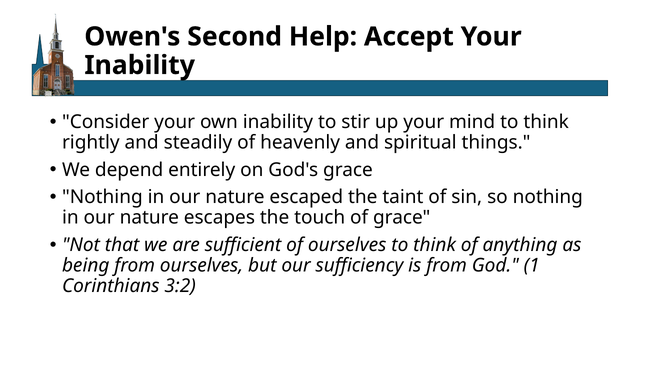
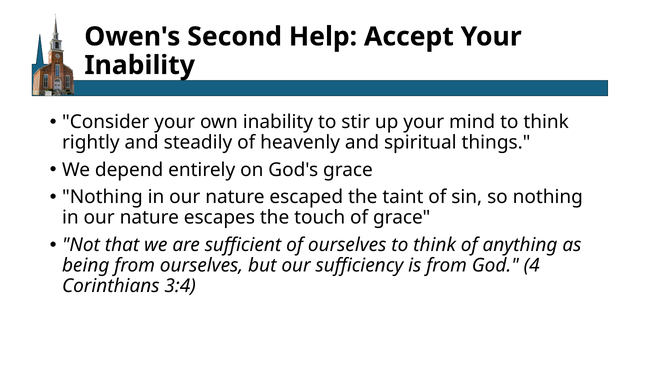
1: 1 -> 4 (532, 266)
3:2: 3:2 -> 3:4 (180, 286)
